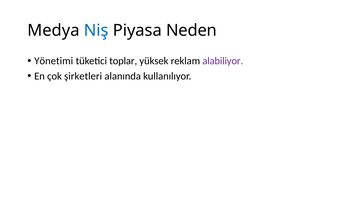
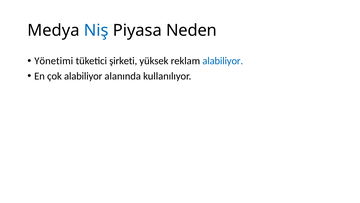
toplar: toplar -> şirketi (123, 61)
alabiliyor colour: purple -> blue (223, 61)
çok şirketleri: şirketleri -> alabiliyor (83, 76)
